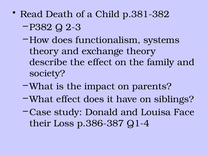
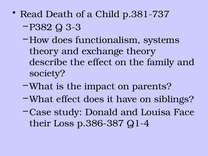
p.381-382: p.381-382 -> p.381-737 (146, 14)
2-3: 2-3 -> 3-3 (73, 27)
